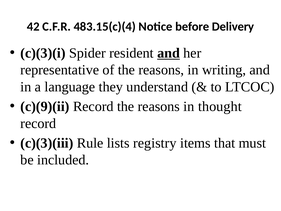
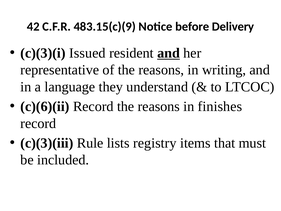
483.15(c)(4: 483.15(c)(4 -> 483.15(c)(9 (105, 27)
Spider: Spider -> Issued (87, 53)
c)(9)(ii: c)(9)(ii -> c)(6)(ii (45, 106)
thought: thought -> finishes (220, 106)
